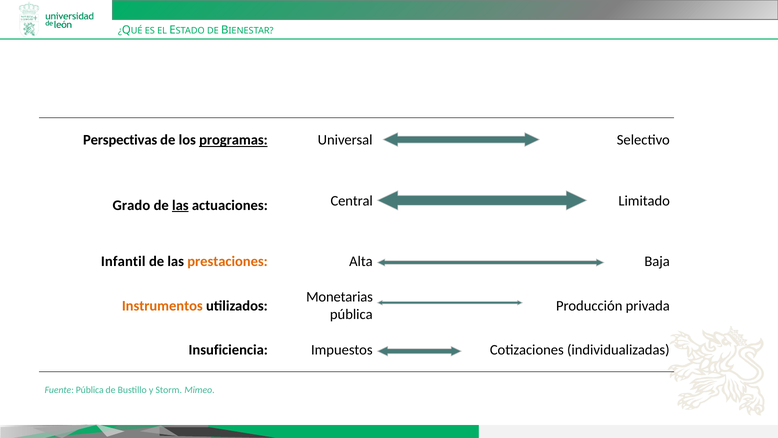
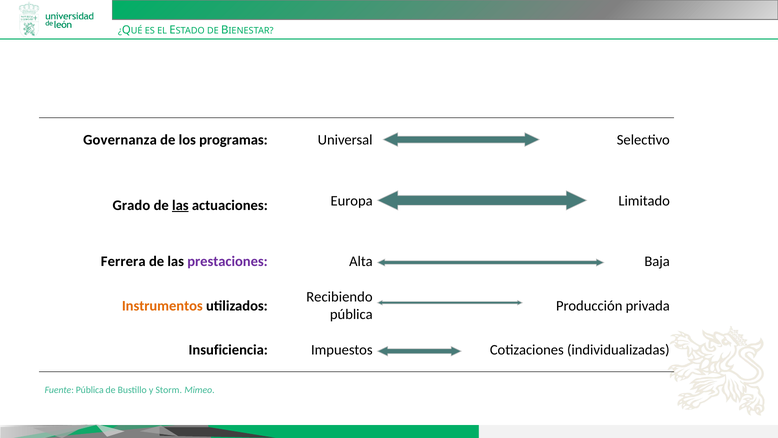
Perspectivas: Perspectivas -> Governanza (120, 140)
programas underline: present -> none (233, 140)
Central: Central -> Europa (352, 201)
Infantil: Infantil -> Ferrera (123, 261)
prestaciones colour: orange -> purple (228, 261)
Monetarias: Monetarias -> Recibiendo (339, 297)
